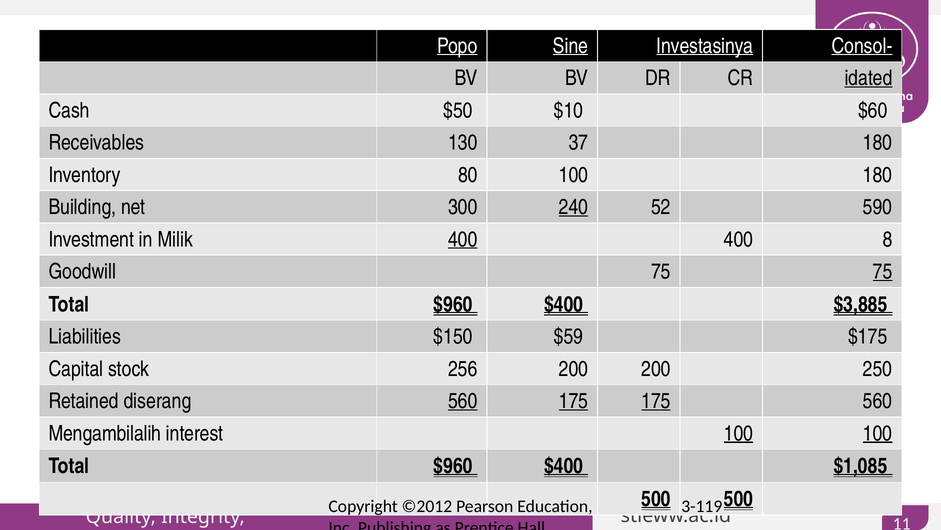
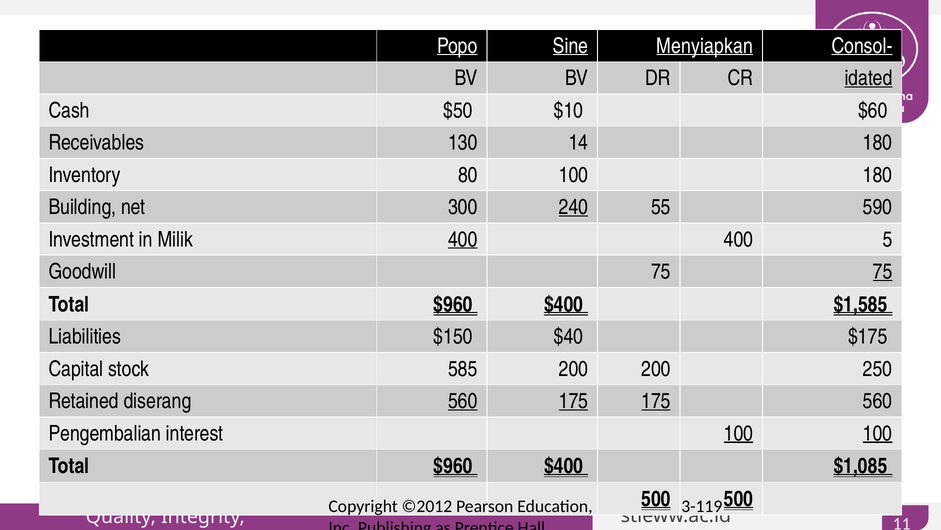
Investasinya: Investasinya -> Menyiapkan (705, 46)
37: 37 -> 14 (578, 143)
52: 52 -> 55 (661, 207)
8: 8 -> 5 (888, 239)
$3,885: $3,885 -> $1,585 (860, 304)
$59: $59 -> $40 (569, 336)
256: 256 -> 585 (463, 369)
Mengambilalih: Mengambilalih -> Pengembalian (105, 433)
